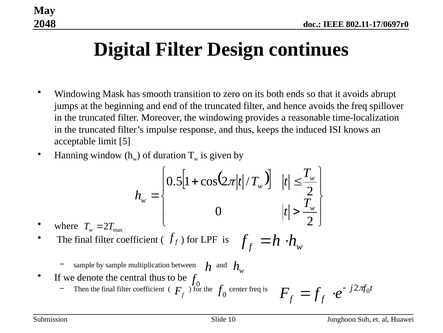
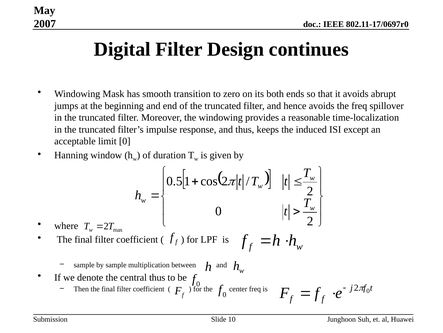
2048: 2048 -> 2007 (45, 24)
knows: knows -> except (356, 129)
limit 5: 5 -> 0 (125, 141)
